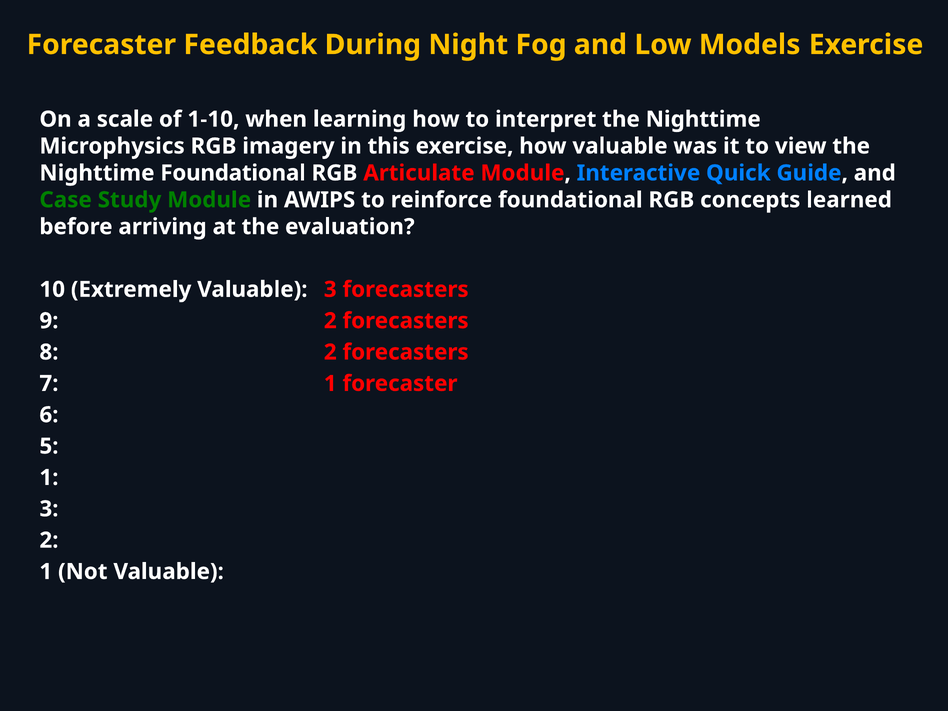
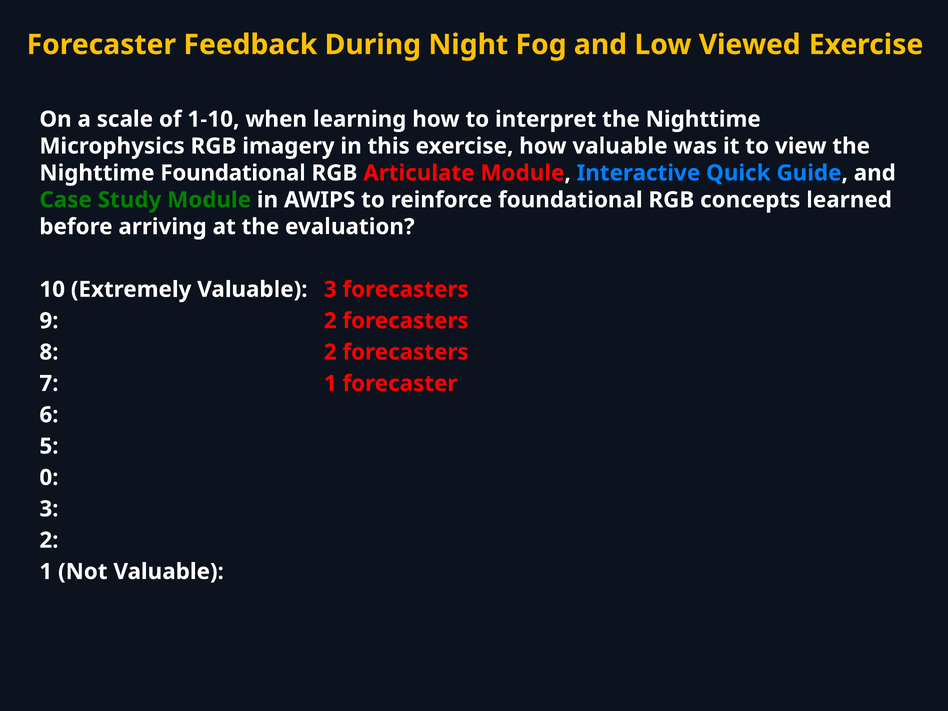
Models: Models -> Viewed (750, 45)
1: 1 -> 0 (49, 478)
